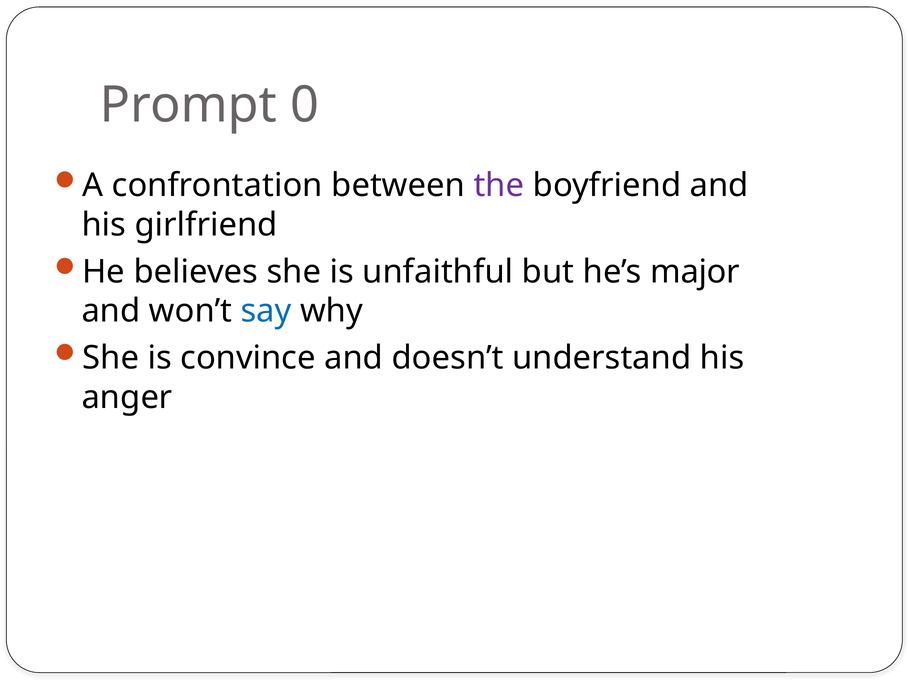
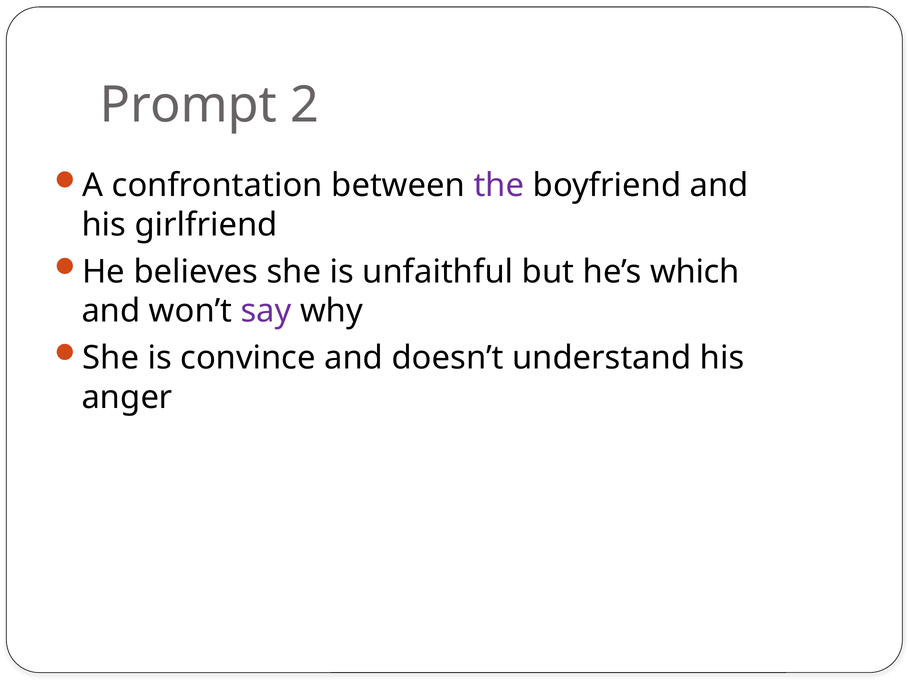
0: 0 -> 2 (304, 105)
major: major -> which (695, 272)
say colour: blue -> purple (266, 311)
